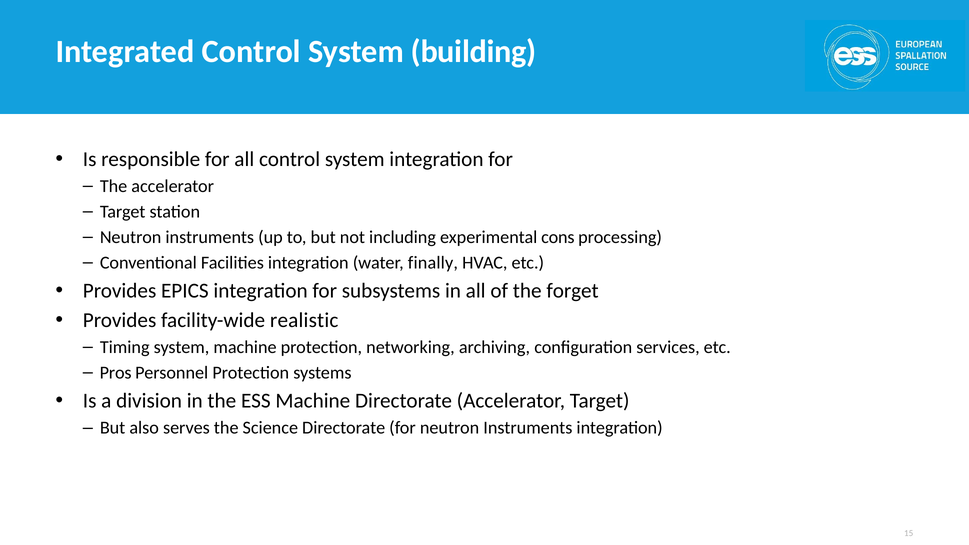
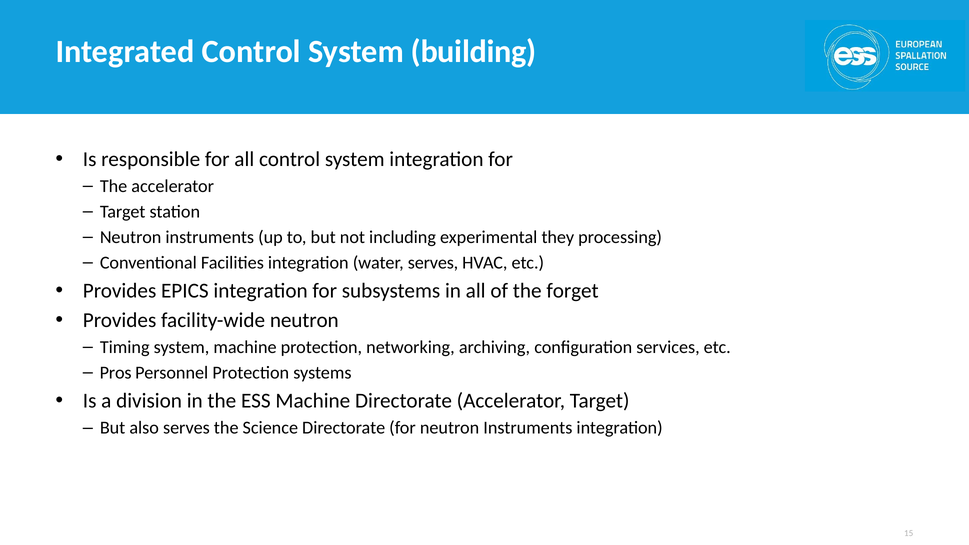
cons: cons -> they (558, 237)
water finally: finally -> serves (433, 263)
facility-wide realistic: realistic -> neutron (304, 320)
